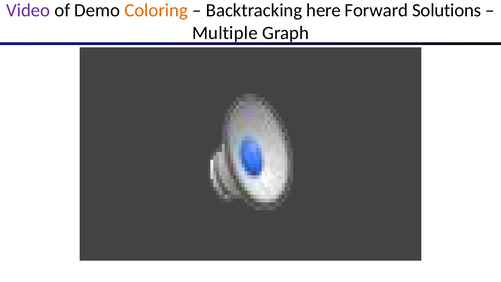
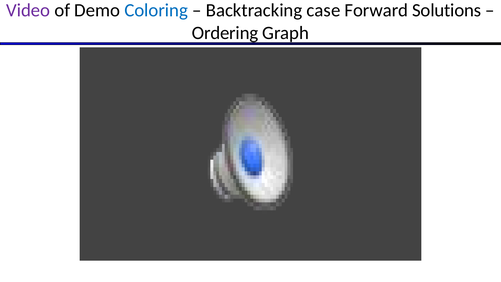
Coloring colour: orange -> blue (156, 10)
here: here -> case (323, 10)
Multiple: Multiple -> Ordering (225, 33)
